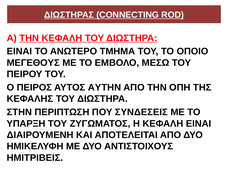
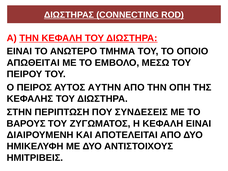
ΜΕΓΕΘΟΥΣ: ΜΕΓΕΘΟΥΣ -> ΑΠΩΘΕΙΤΑΙ (33, 63)
ΥΠΑΡΞΗ: ΥΠΑΡΞΗ -> ΒΑΡΟΥΣ (26, 124)
